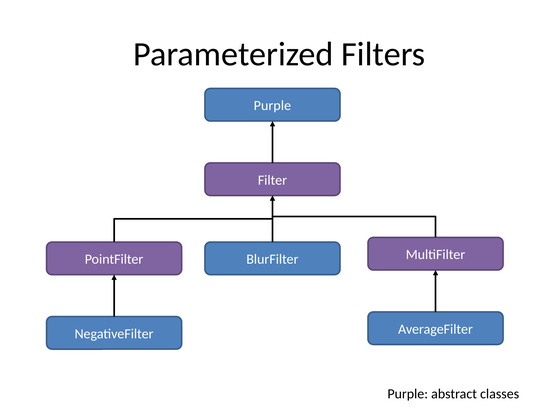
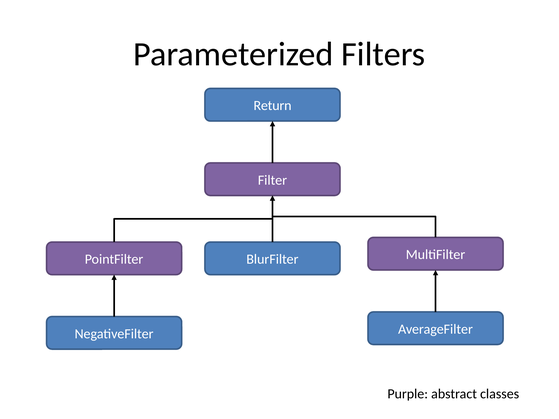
Purple: Purple -> Return (273, 106)
